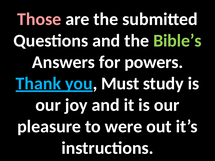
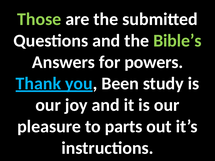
Those colour: pink -> light green (39, 19)
Must: Must -> Been (120, 84)
were: were -> parts (124, 127)
